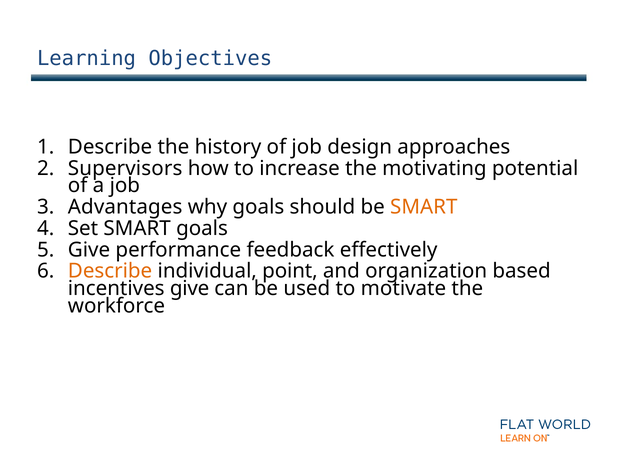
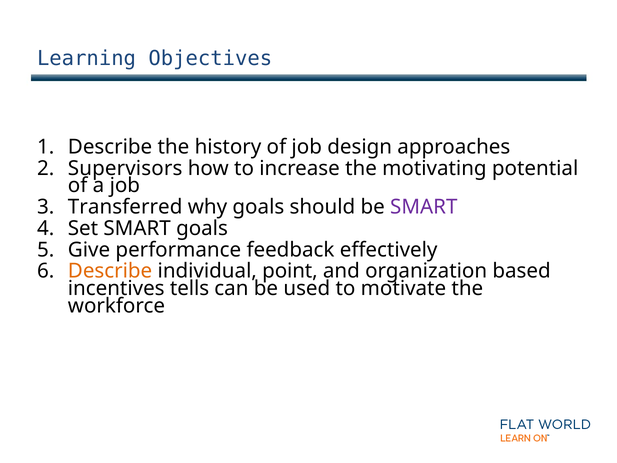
Advantages: Advantages -> Transferred (125, 207)
SMART colour: orange -> purple (424, 207)
incentives give: give -> tells (190, 288)
